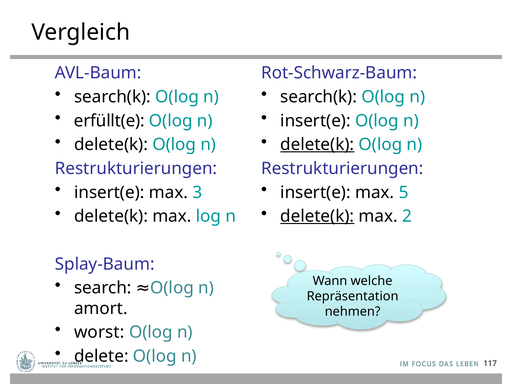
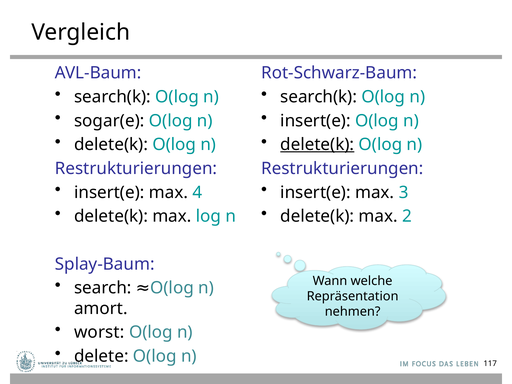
erfüllt(e: erfüllt(e -> sogar(e (109, 121)
3: 3 -> 4 (197, 192)
5: 5 -> 3 (404, 192)
delete(k underline: present -> none (317, 216)
